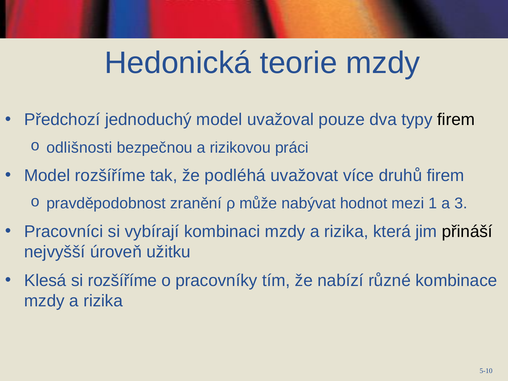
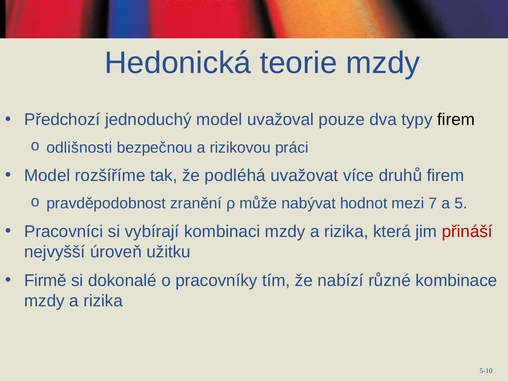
1: 1 -> 7 (433, 203)
3: 3 -> 5 (461, 203)
přináší colour: black -> red (467, 231)
Klesá: Klesá -> Firmě (45, 281)
si rozšíříme: rozšíříme -> dokonalé (122, 281)
